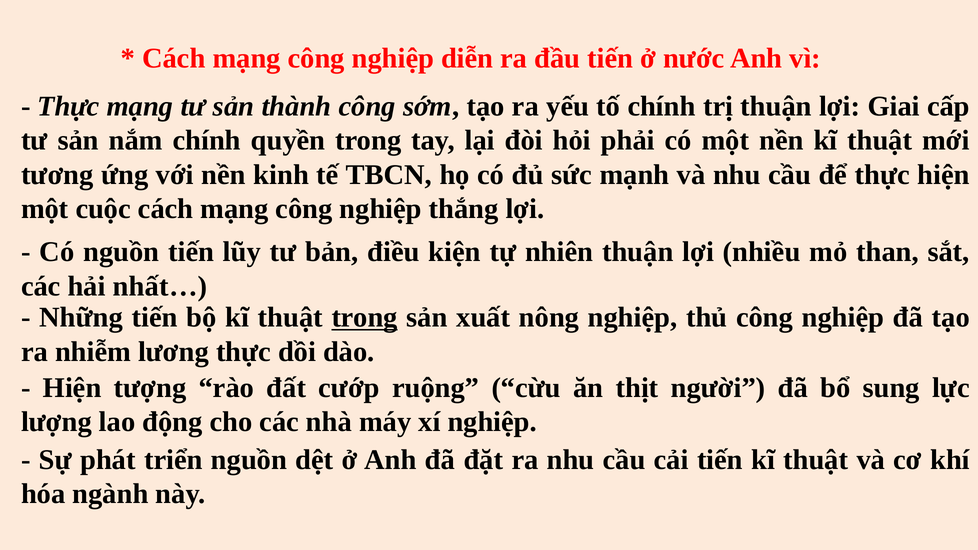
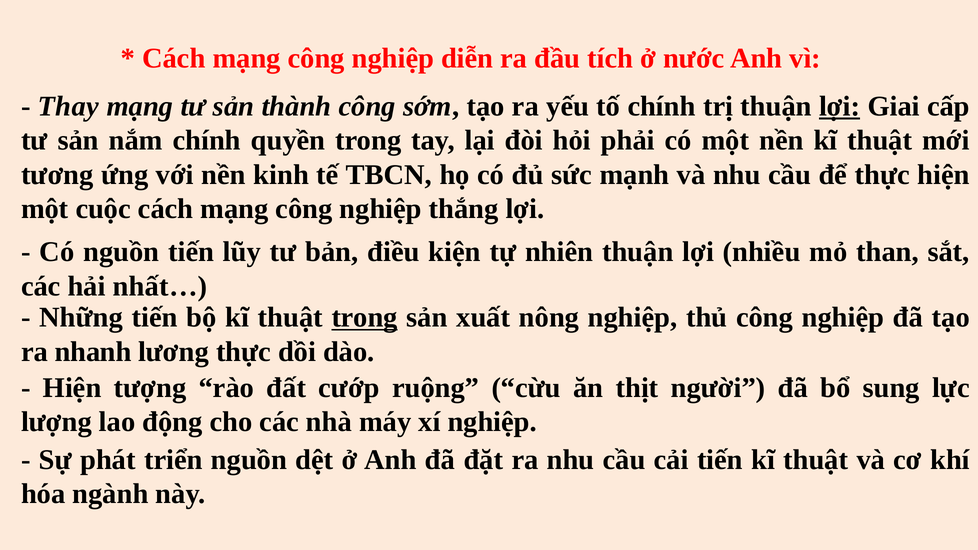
đầu tiến: tiến -> tích (610, 58)
Thực: Thực -> Thay (68, 106)
lợi underline: none -> present (840, 106)
nhiễm: nhiễm -> nhanh (93, 352)
